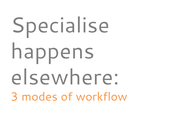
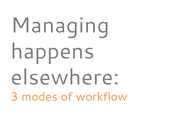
Specialise: Specialise -> Managing (60, 25)
